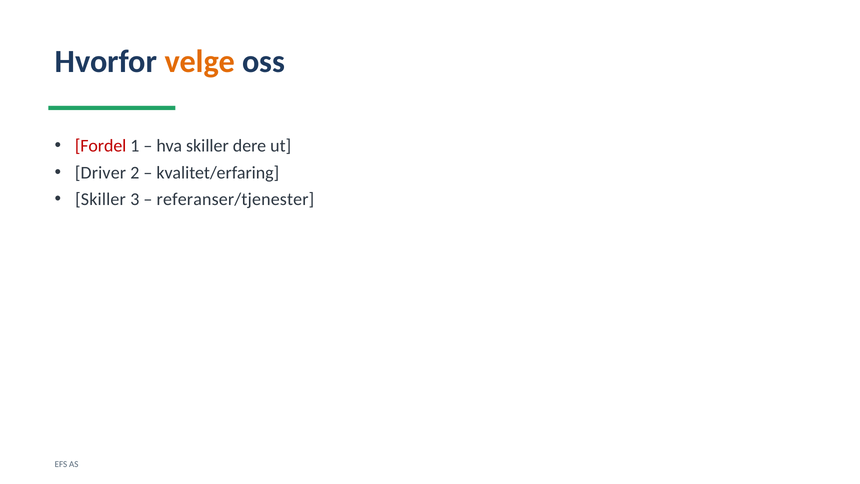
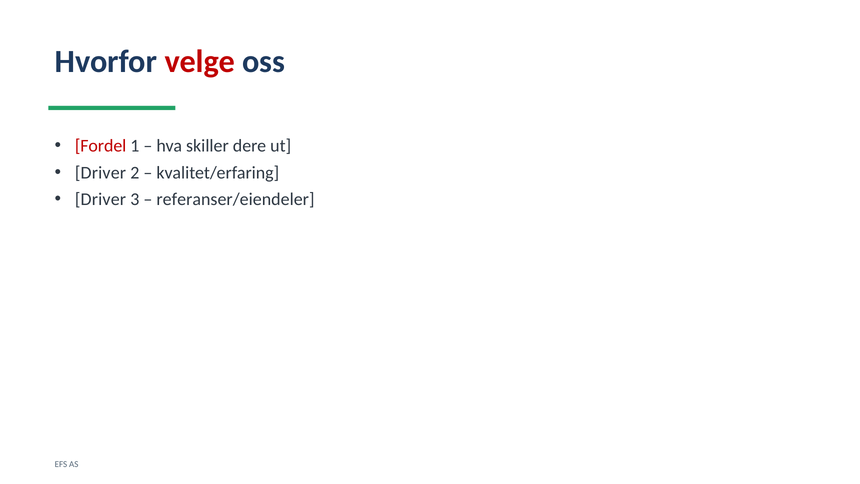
velge colour: orange -> red (200, 61)
Skiller: Skiller -> Driver (100, 199)
referanser/tjenester: referanser/tjenester -> referanser/eiendeler (235, 199)
